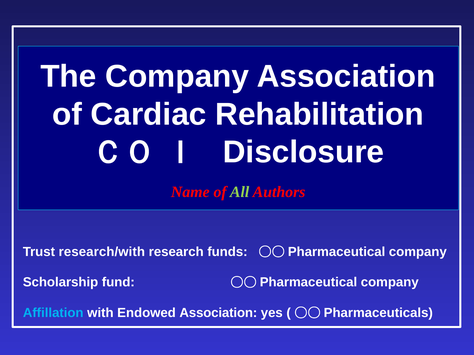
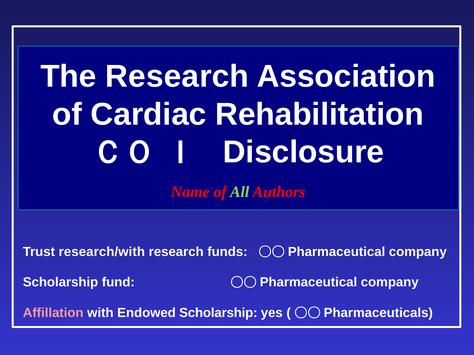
The Company: Company -> Research (177, 77)
Affillation colour: light blue -> pink (53, 313)
Endowed Association: Association -> Scholarship (218, 313)
